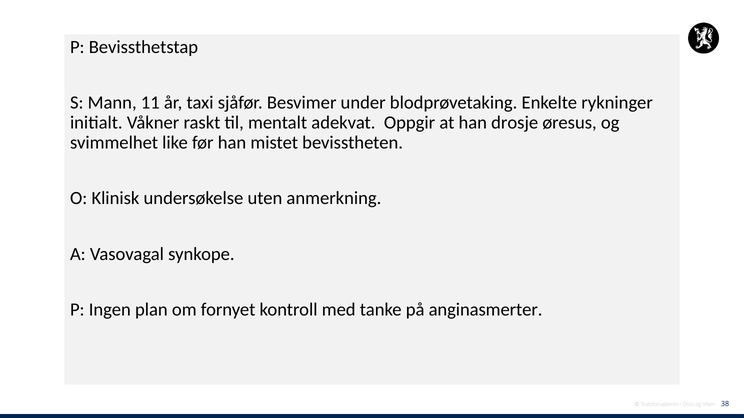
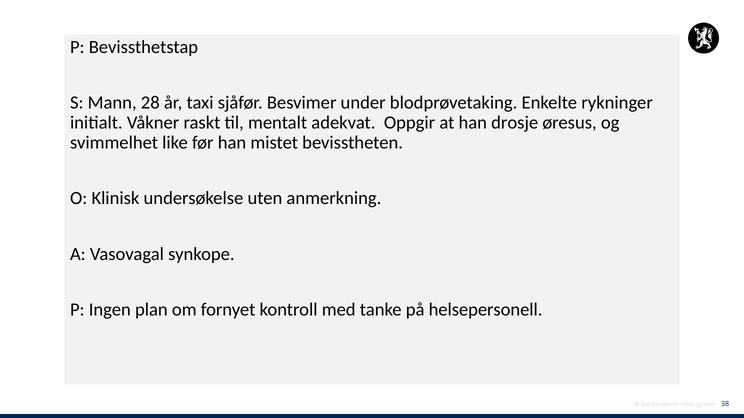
11: 11 -> 28 (150, 103)
anginasmerter: anginasmerter -> helsepersonell (486, 310)
